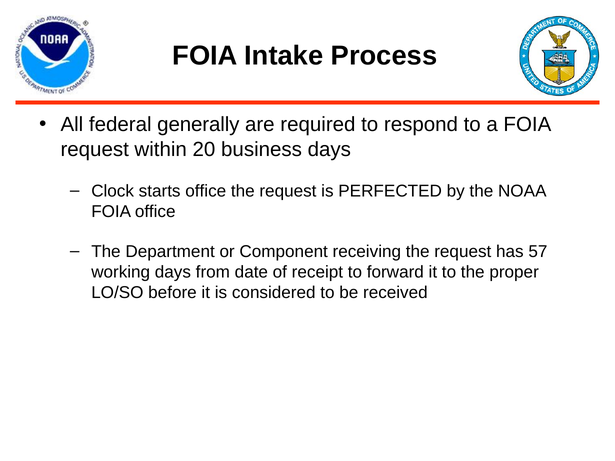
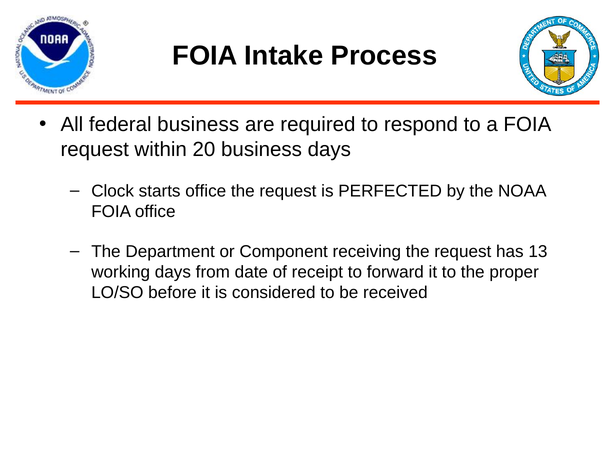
federal generally: generally -> business (198, 125)
57: 57 -> 13 (538, 252)
